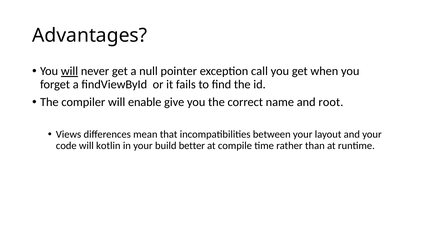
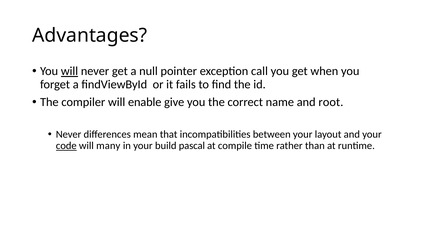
Views: Views -> Never (69, 135)
code underline: none -> present (66, 146)
kotlin: kotlin -> many (108, 146)
better: better -> pascal (192, 146)
